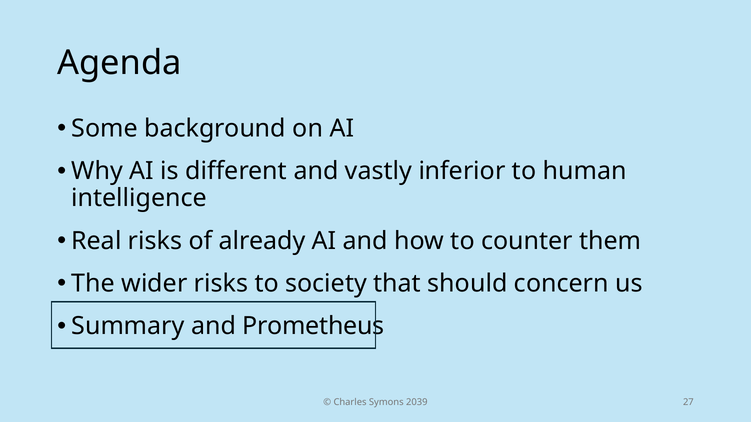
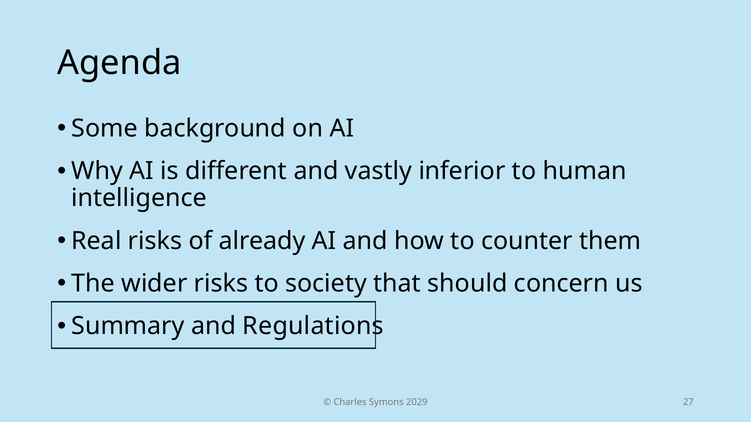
Prometheus: Prometheus -> Regulations (313, 327)
2039: 2039 -> 2029 (417, 403)
